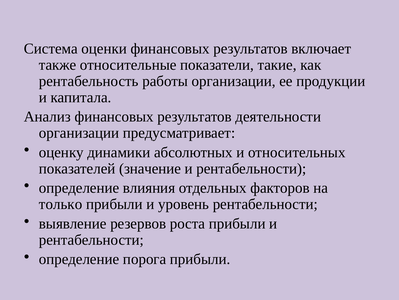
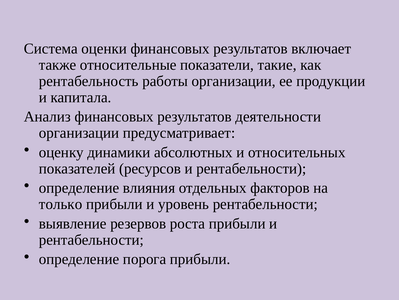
значение: значение -> ресурсов (150, 168)
